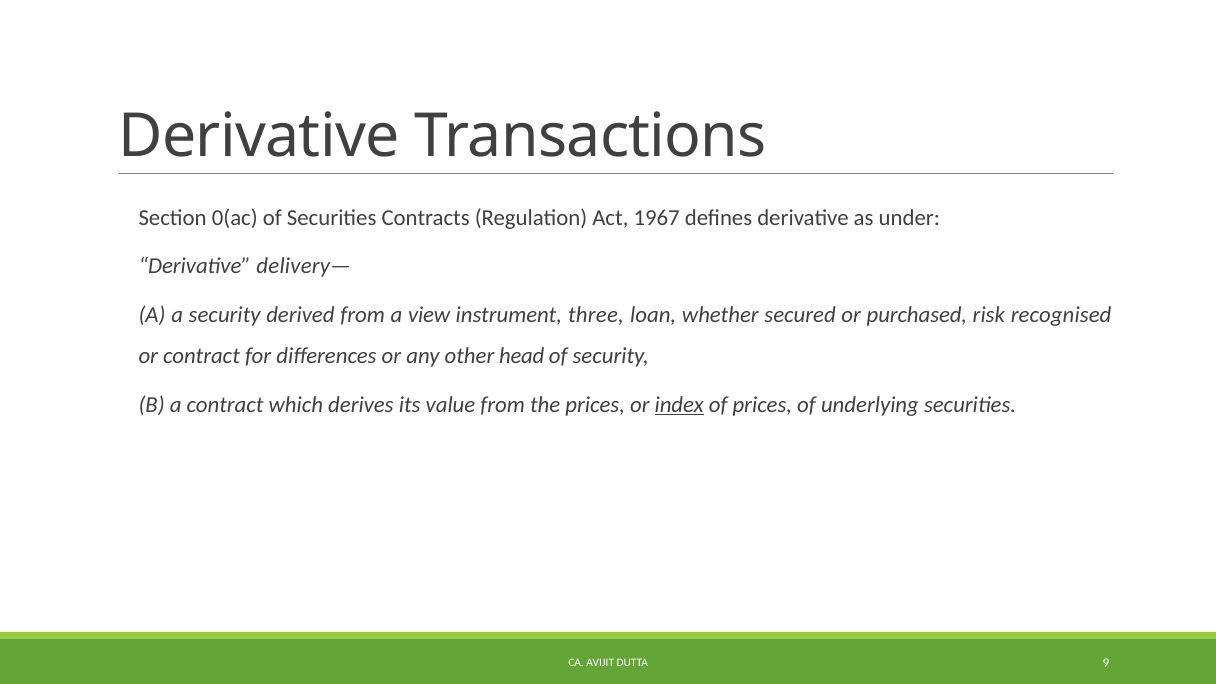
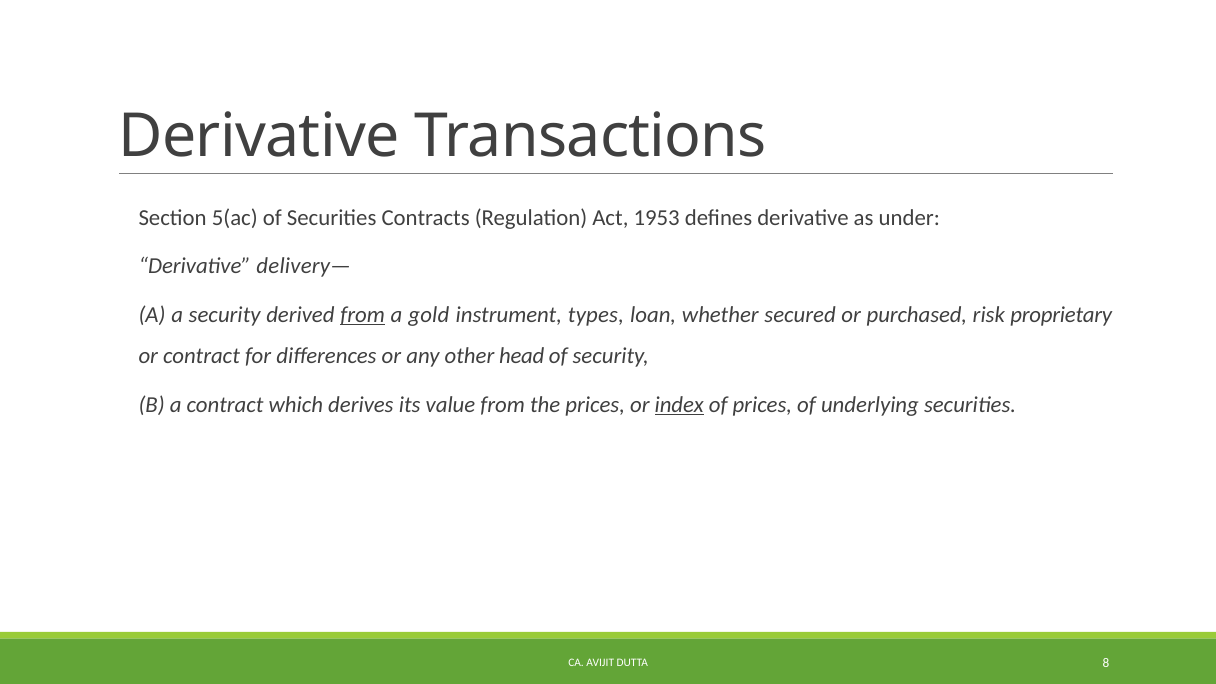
0(ac: 0(ac -> 5(ac (235, 218)
1967: 1967 -> 1953 (657, 218)
from underline: none -> present (363, 315)
view: view -> gold (429, 315)
three: three -> types (596, 315)
recognised: recognised -> proprietary (1061, 315)
9: 9 -> 8 (1106, 663)
